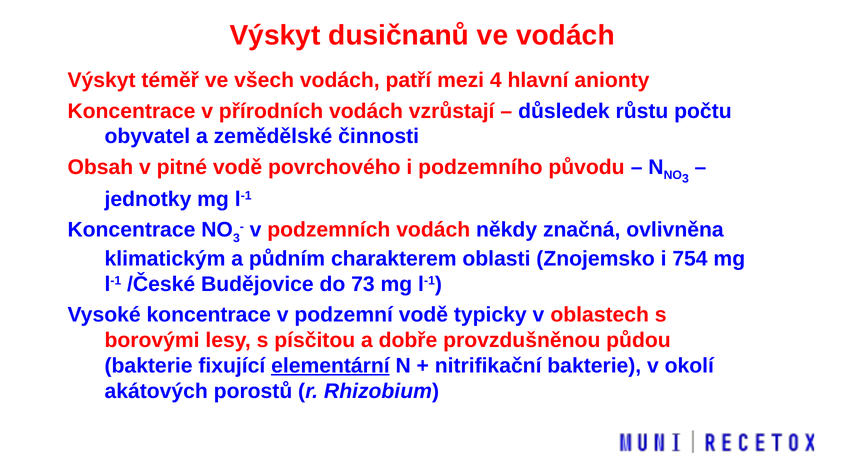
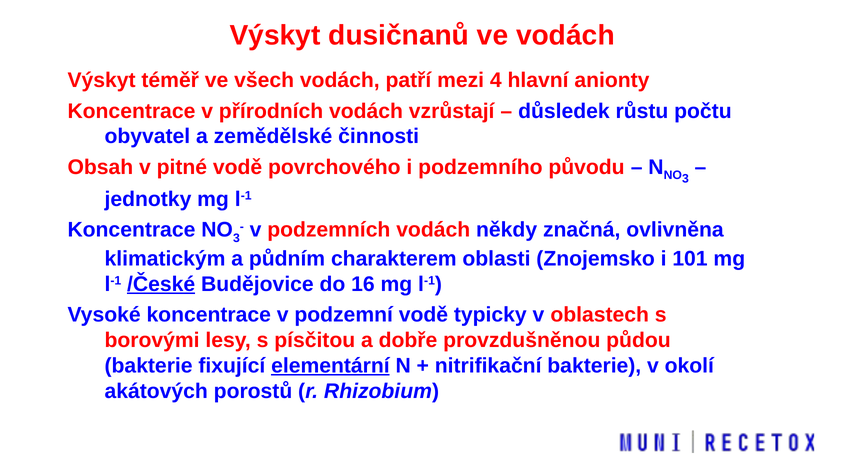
754: 754 -> 101 (690, 258)
/České underline: none -> present (161, 284)
73: 73 -> 16 (363, 284)
